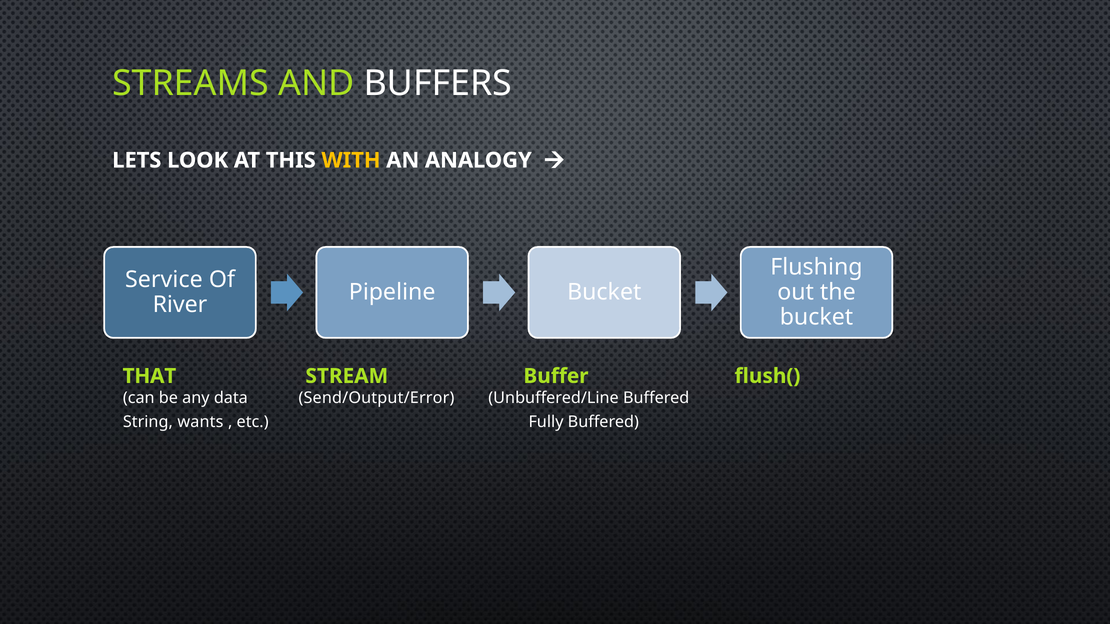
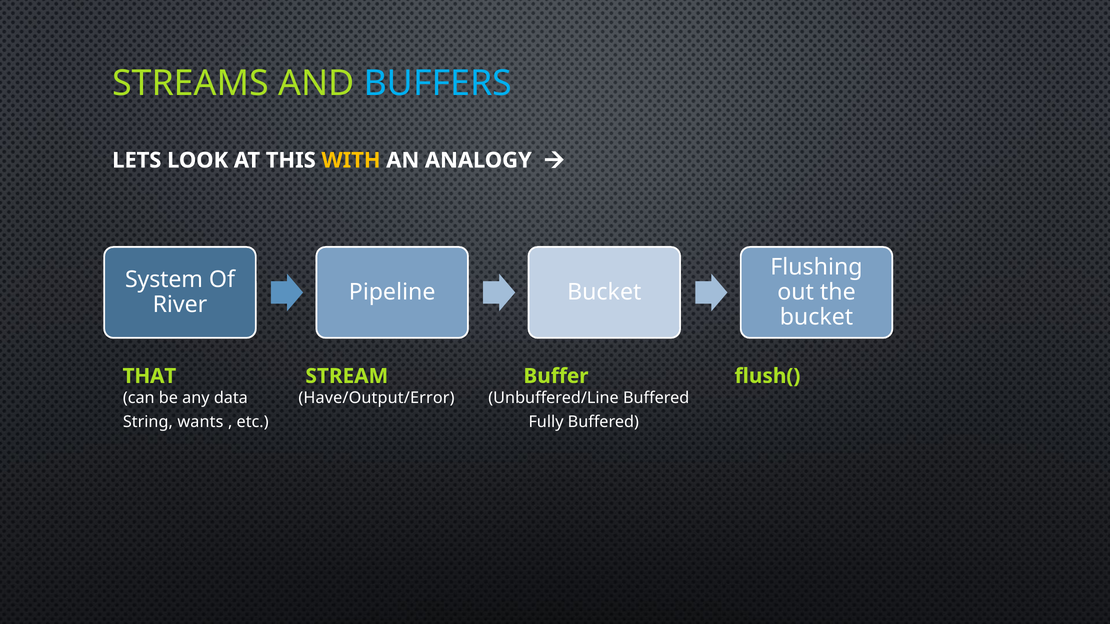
BUFFERS colour: white -> light blue (438, 84)
Service: Service -> System (164, 280)
Send/Output/Error: Send/Output/Error -> Have/Output/Error (376, 398)
